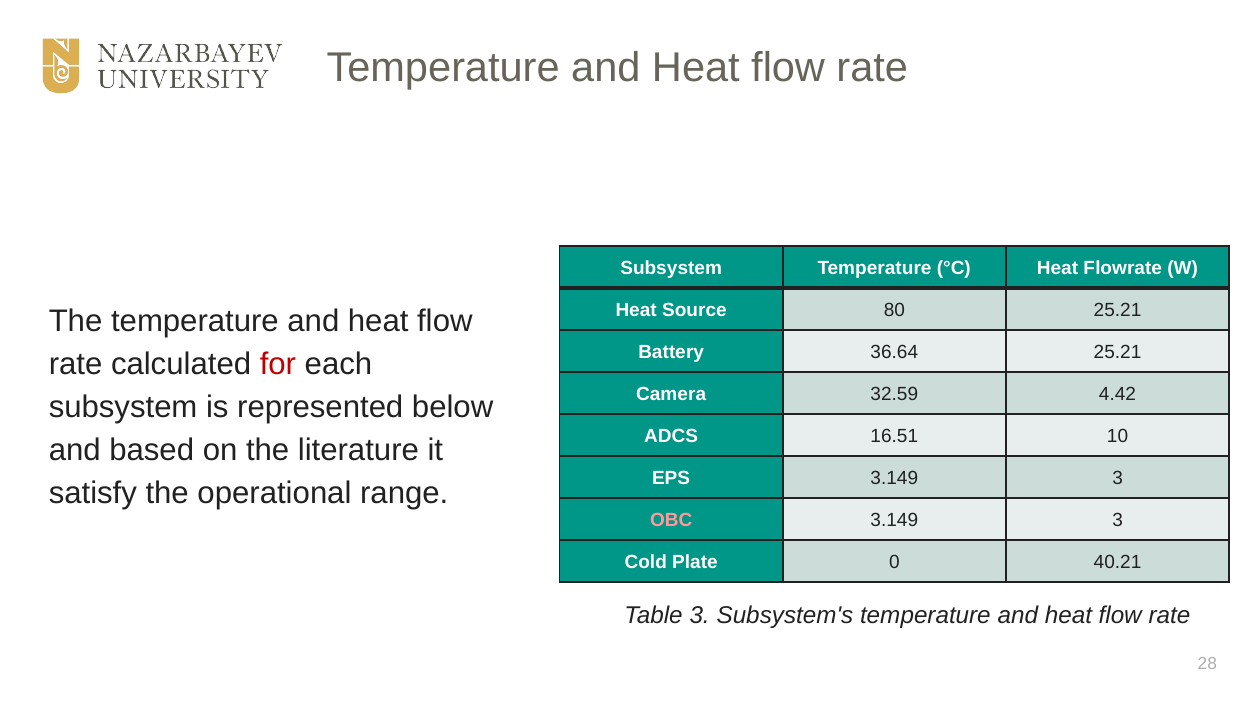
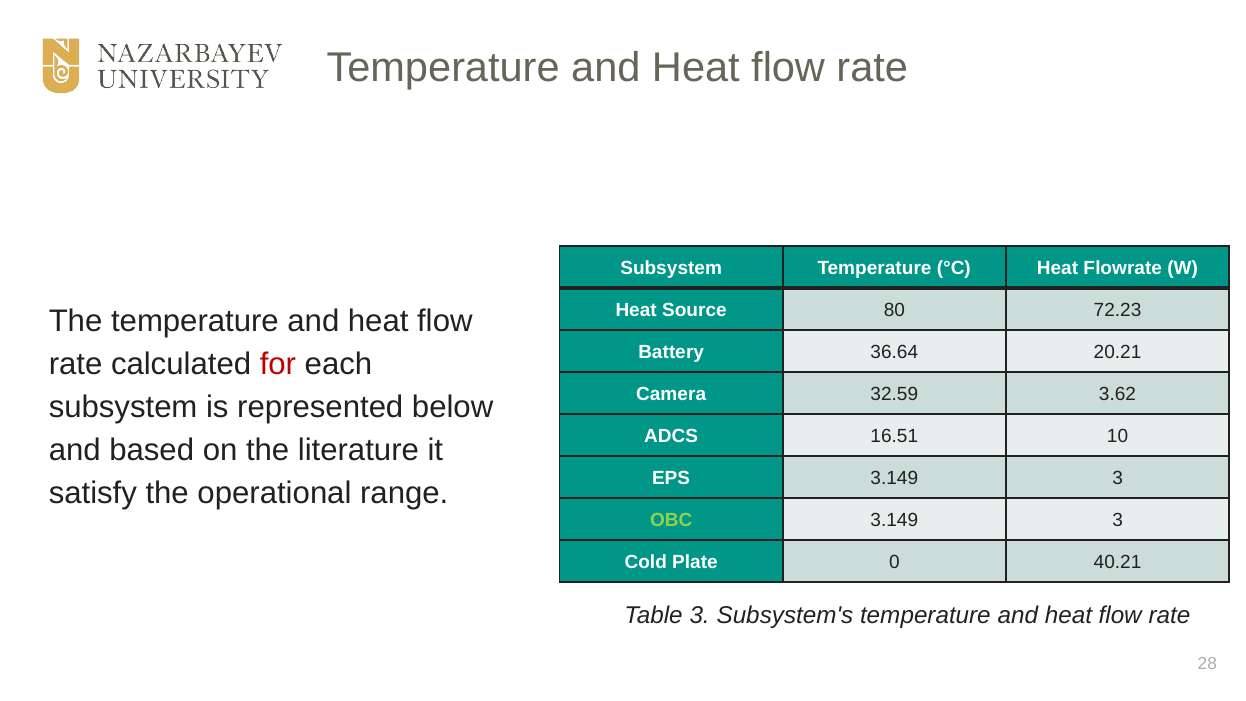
80 25.21: 25.21 -> 72.23 (1118, 310)
36.64 25.21: 25.21 -> 20.21 (1118, 352)
4.42: 4.42 -> 3.62 (1117, 394)
OBC colour: pink -> light green (671, 520)
